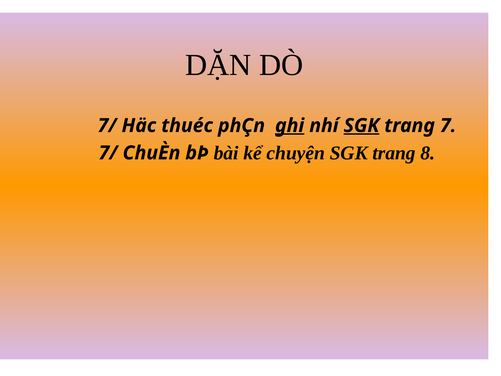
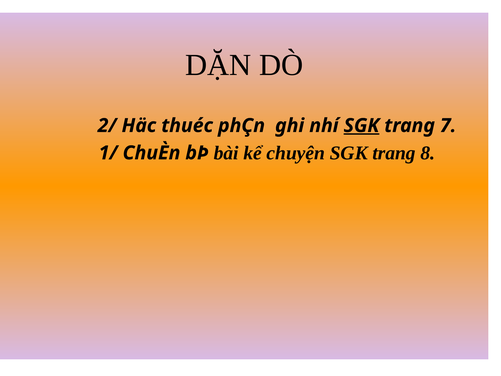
7/: 7/ -> 2/ (107, 126)
ghi underline: present -> none (290, 126)
7/: 7/ -> 1/ (108, 153)
